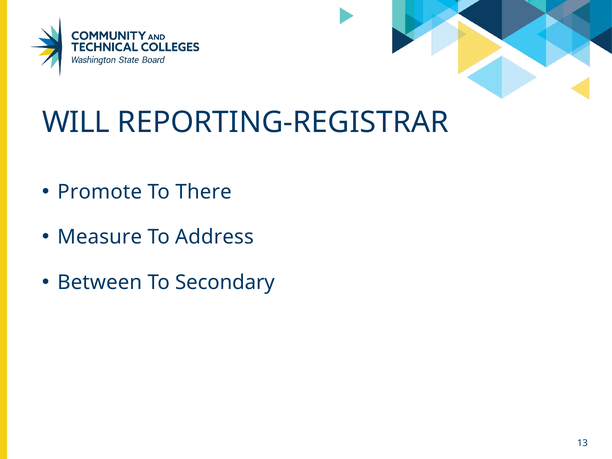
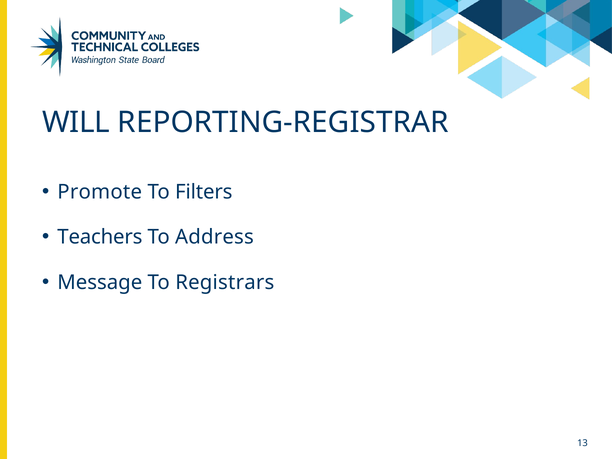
There: There -> Filters (204, 192)
Measure: Measure -> Teachers (100, 237)
Between: Between -> Message (100, 282)
Secondary: Secondary -> Registrars (225, 282)
